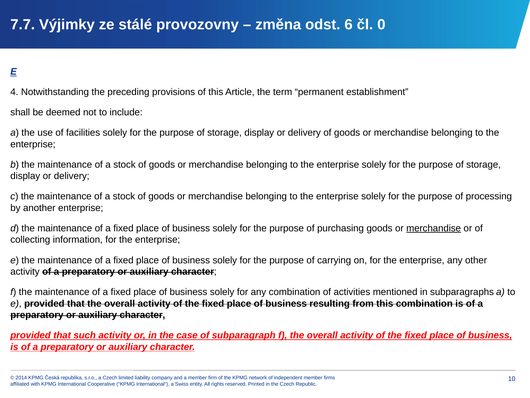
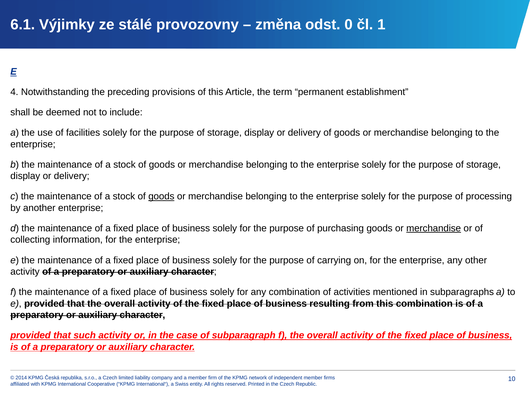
7.7: 7.7 -> 6.1 (23, 24)
6: 6 -> 0 (349, 24)
0: 0 -> 1 (381, 24)
goods underline: none -> present (161, 196)
